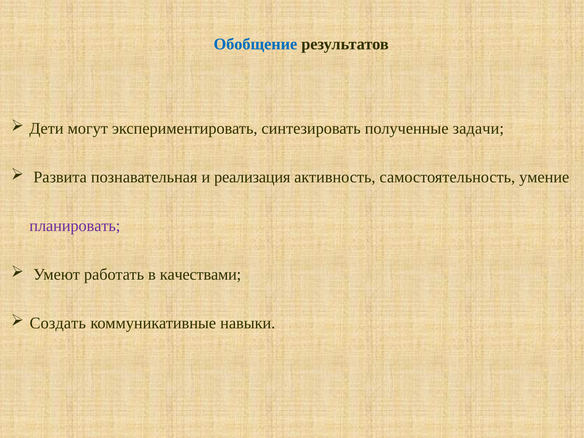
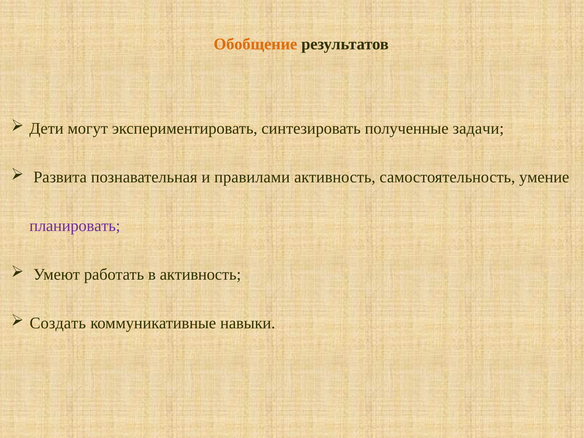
Обобщение colour: blue -> orange (255, 44)
реализация: реализация -> правилами (252, 177)
в качествами: качествами -> активность (200, 275)
